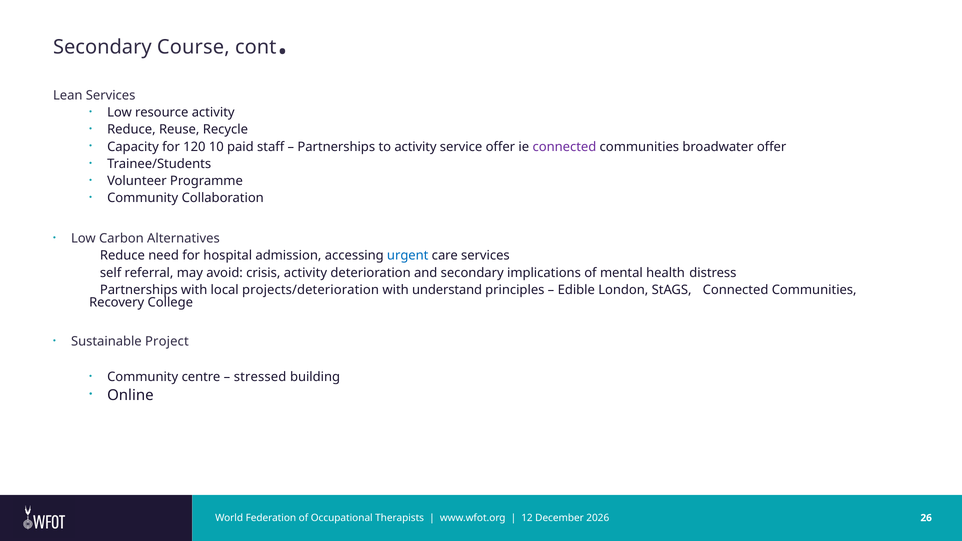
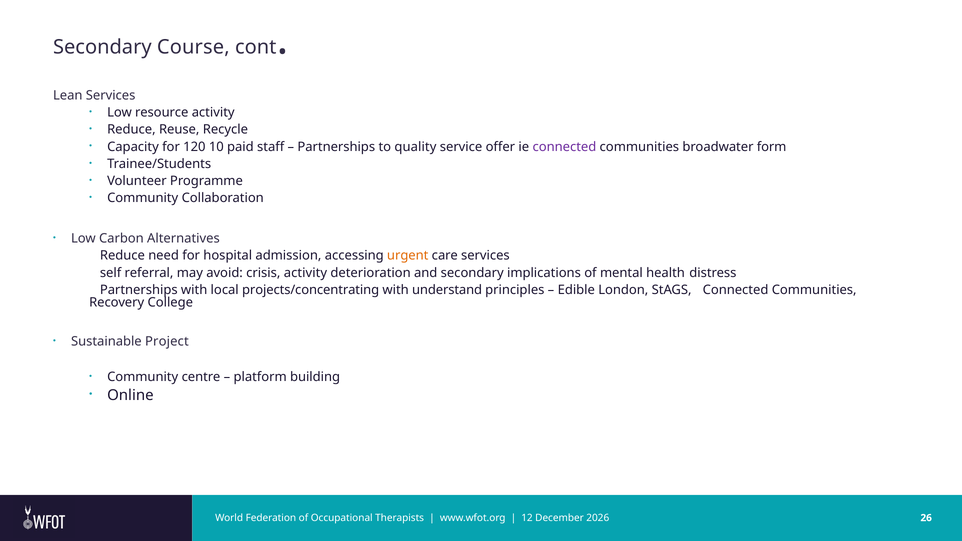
to activity: activity -> quality (415, 147)
broadwater offer: offer -> form (772, 147)
urgent colour: blue -> orange (408, 256)
projects/deterioration: projects/deterioration -> projects/concentrating (311, 290)
stressed: stressed -> platform (260, 377)
